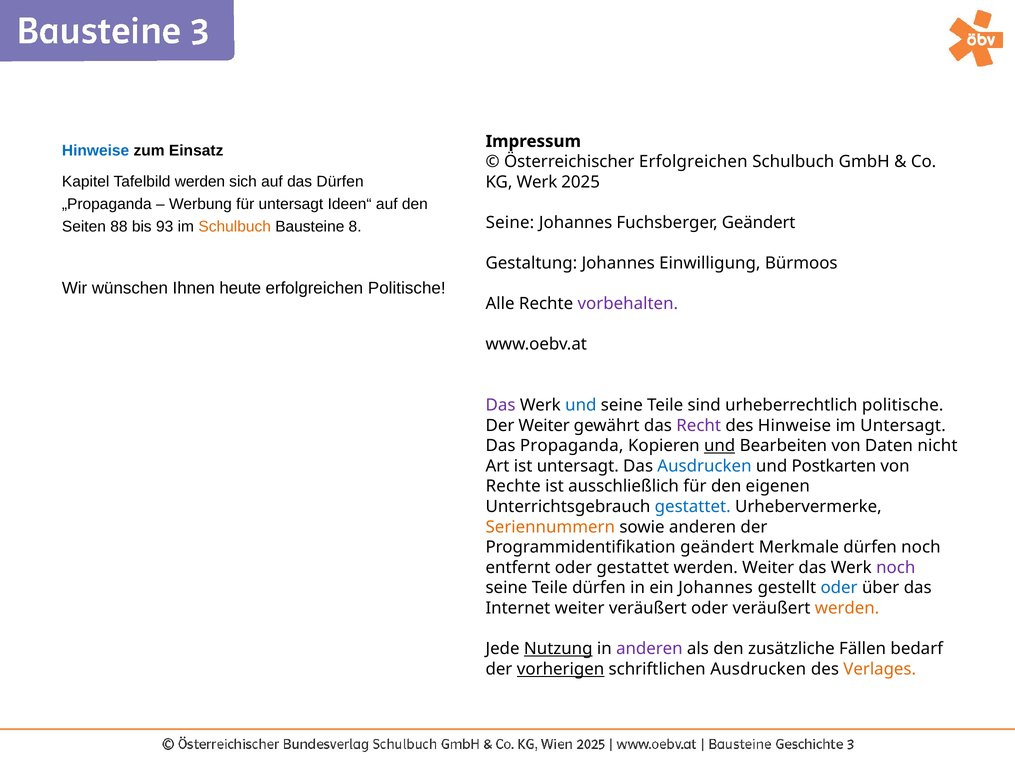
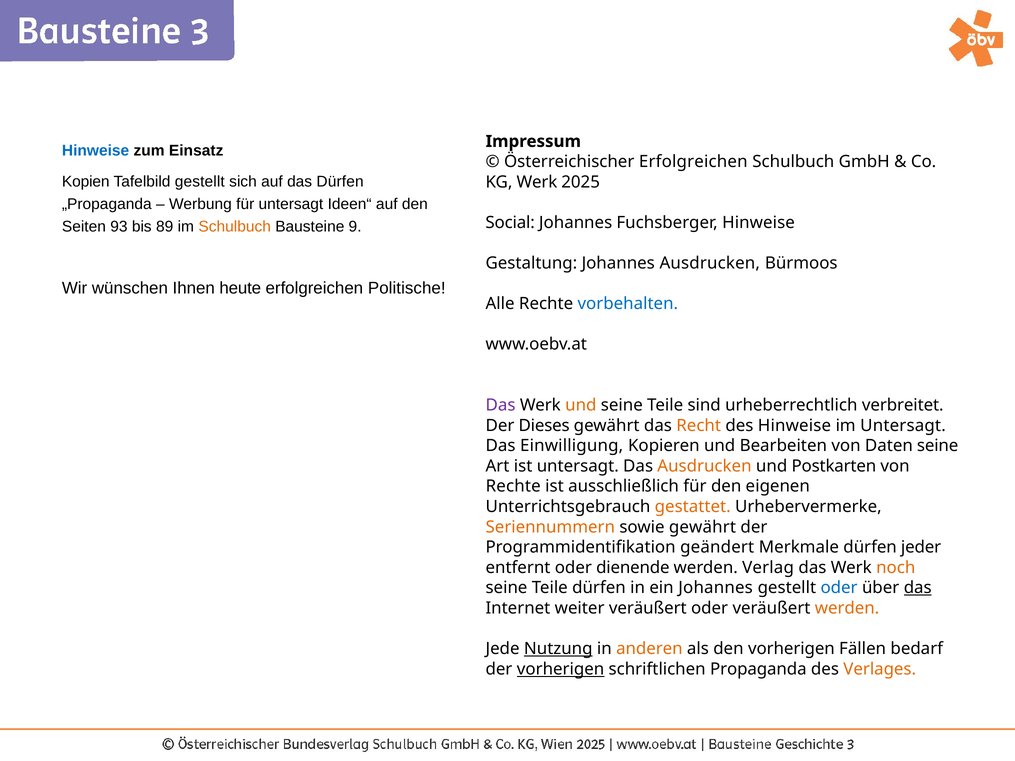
Kapitel: Kapitel -> Kopien (86, 182)
Tafelbild werden: werden -> gestellt (200, 182)
Seine: Seine -> Social (510, 223)
Fuchsberger Geändert: Geändert -> Hinweise (759, 223)
88: 88 -> 93 (119, 227)
93: 93 -> 89 (165, 227)
8: 8 -> 9 (355, 227)
Johannes Einwilligung: Einwilligung -> Ausdrucken (710, 263)
vorbehalten colour: purple -> blue (628, 304)
und colour: blue -> orange (581, 405)
urheberrechtlich politische: politische -> verbreitet (903, 405)
Der Weiter: Weiter -> Dieses (544, 426)
Recht colour: purple -> orange (699, 426)
Propaganda: Propaganda -> Einwilligung (572, 446)
und underline: present -> none (720, 446)
Daten nicht: nicht -> seine (938, 446)
Ausdrucken colour: blue -> orange (704, 466)
gestattet colour: blue -> orange (693, 507)
sowie anderen: anderen -> gewährt (702, 527)
dürfen noch: noch -> jeder (921, 547)
oder gestattet: gestattet -> dienende (633, 568)
werden Weiter: Weiter -> Verlag (768, 568)
noch colour: purple -> orange (896, 568)
das underline: none -> present (918, 588)
anderen colour: purple -> orange (649, 649)
den zusätzliche: zusätzliche -> vorherigen (791, 649)
schriftlichen Ausdrucken: Ausdrucken -> Propaganda (758, 669)
